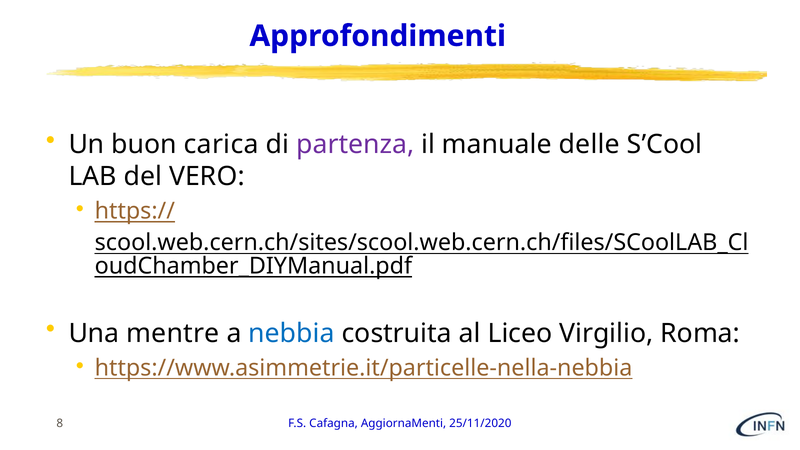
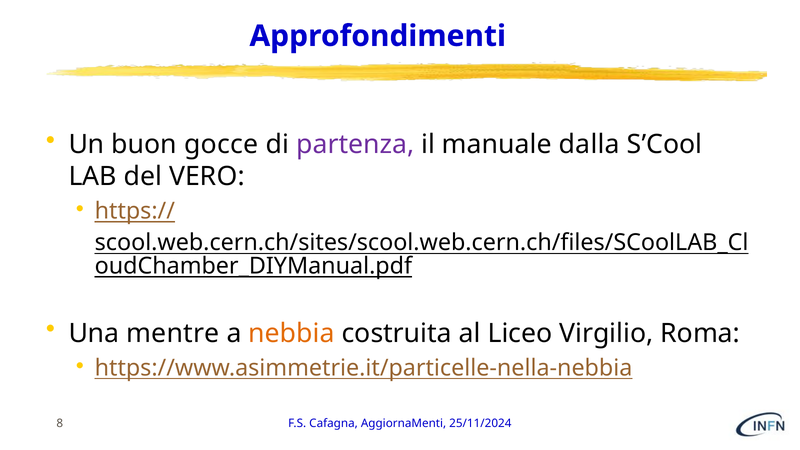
carica: carica -> gocce (221, 145)
delle: delle -> dalla (589, 145)
nebbia colour: blue -> orange (292, 333)
25/11/2020: 25/11/2020 -> 25/11/2024 (480, 424)
